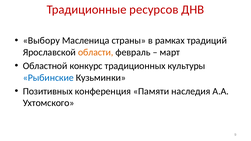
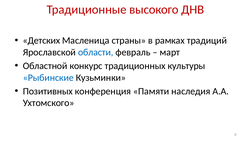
ресурсов: ресурсов -> высокого (154, 9)
Выбору: Выбору -> Детских (41, 41)
области colour: orange -> blue (96, 52)
